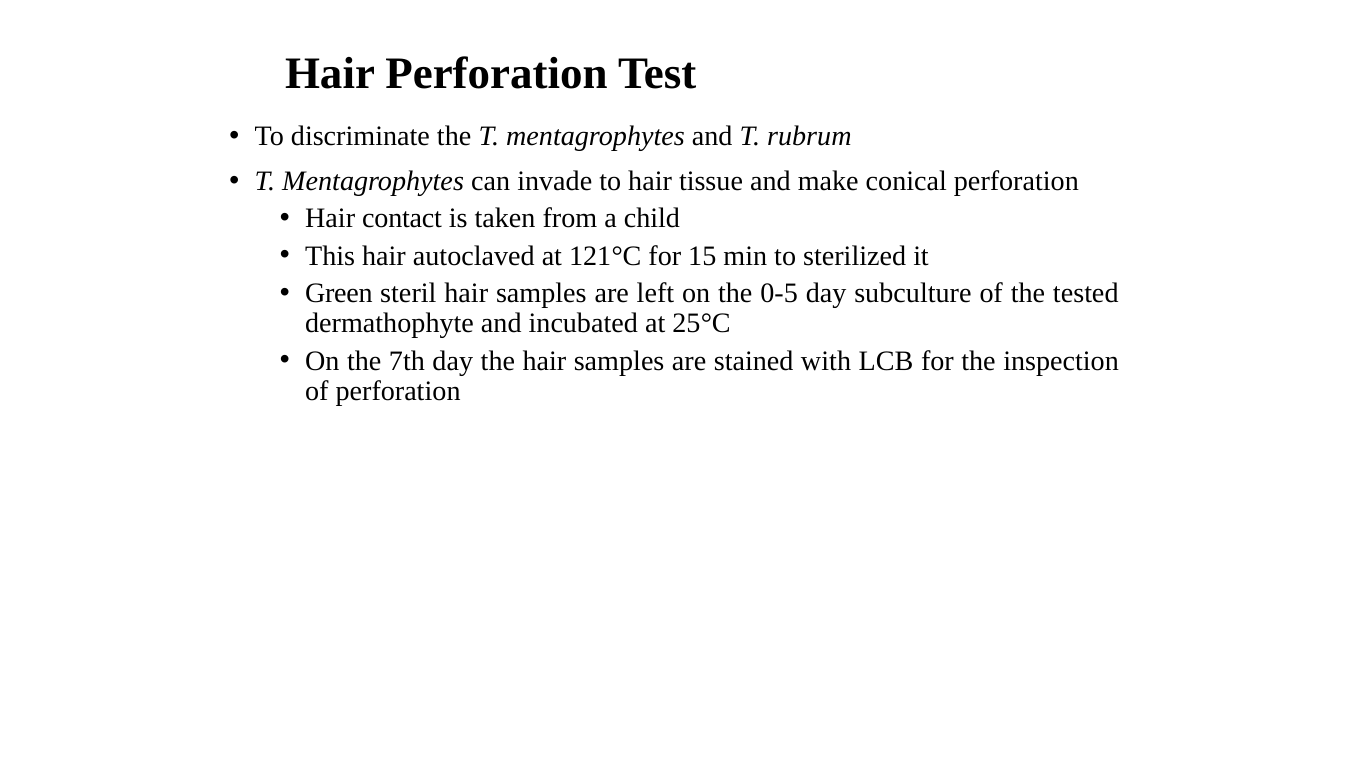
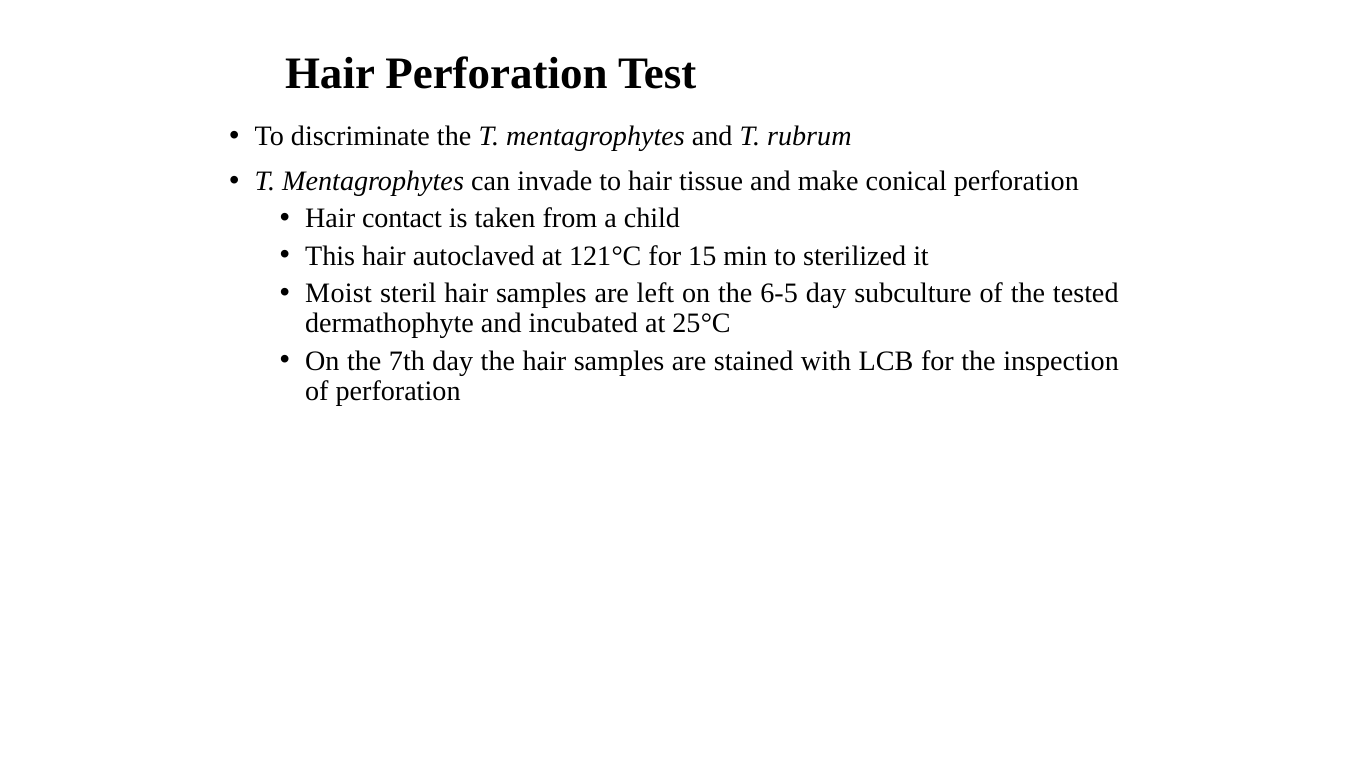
Green: Green -> Moist (339, 293)
0-5: 0-5 -> 6-5 (779, 293)
